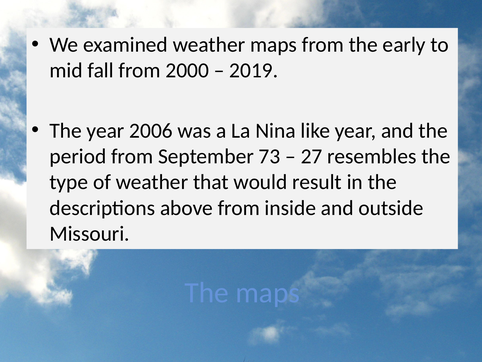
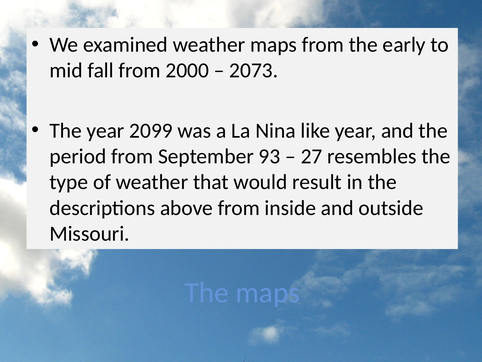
2019: 2019 -> 2073 (254, 70)
2006: 2006 -> 2099 (151, 131)
73: 73 -> 93 (270, 156)
